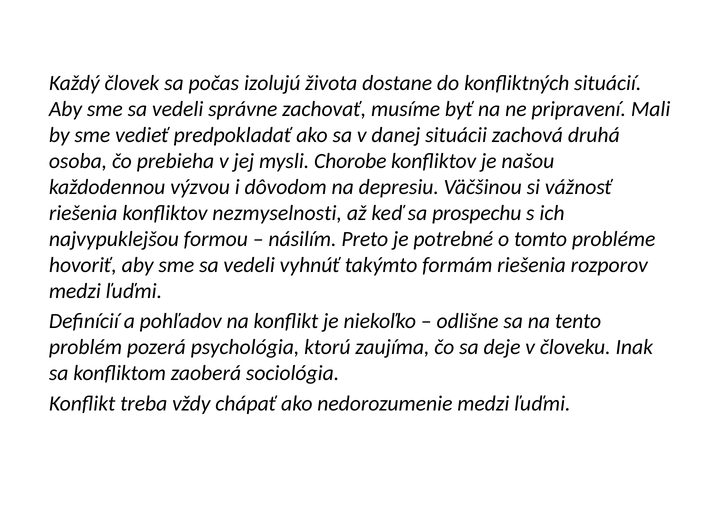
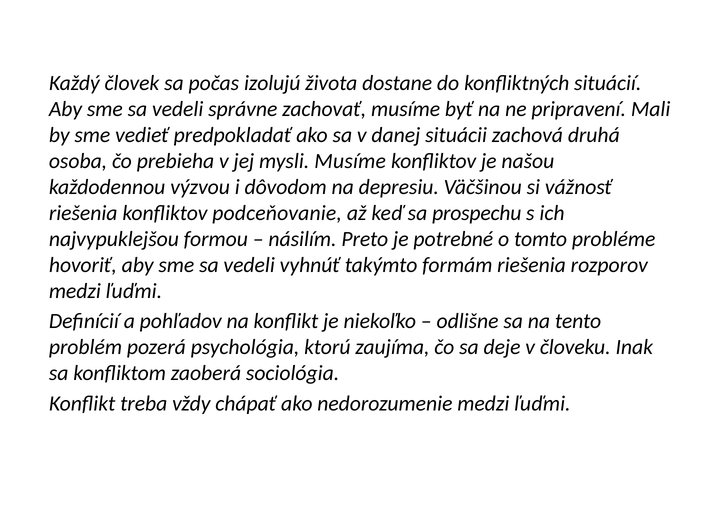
mysli Chorobe: Chorobe -> Musíme (350, 161)
nezmyselnosti: nezmyselnosti -> podceňovanie (277, 213)
